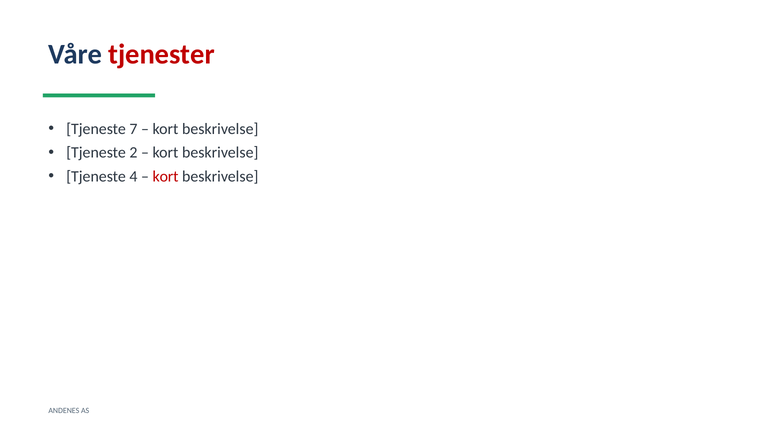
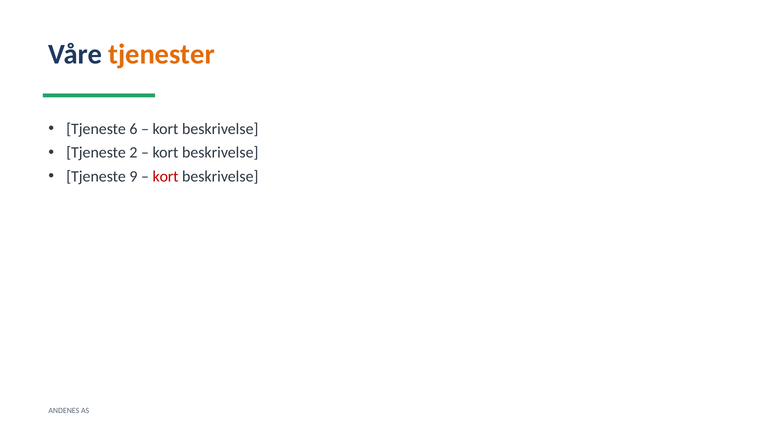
tjenester colour: red -> orange (162, 54)
7: 7 -> 6 (133, 129)
4: 4 -> 9 (133, 176)
